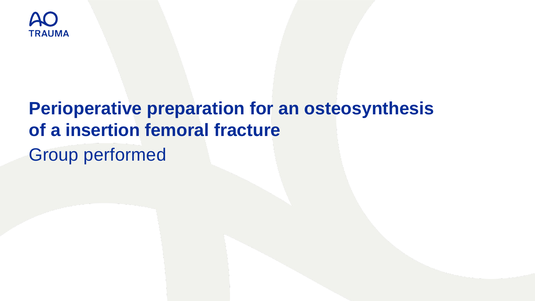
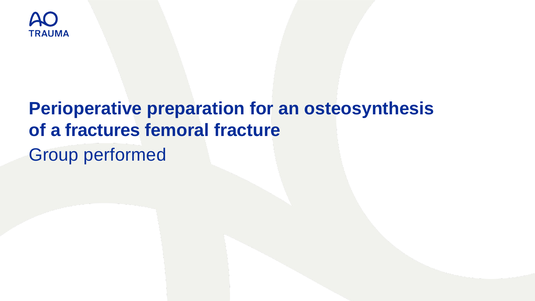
insertion: insertion -> fractures (103, 130)
